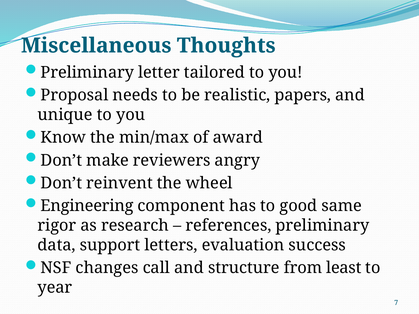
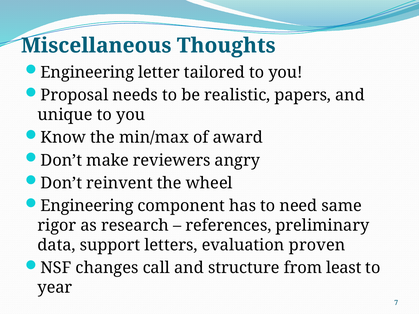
Preliminary: Preliminary -> Engineering (87, 72)
good: good -> need (298, 206)
success: success -> proven (317, 245)
